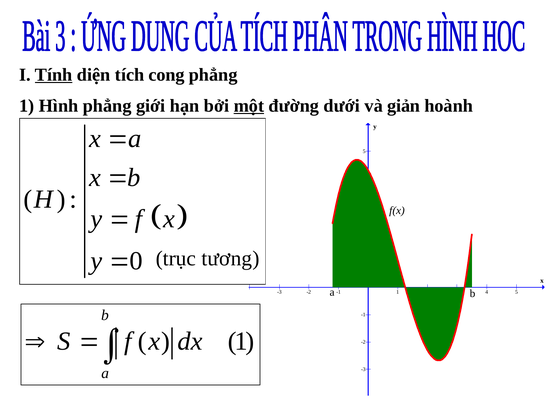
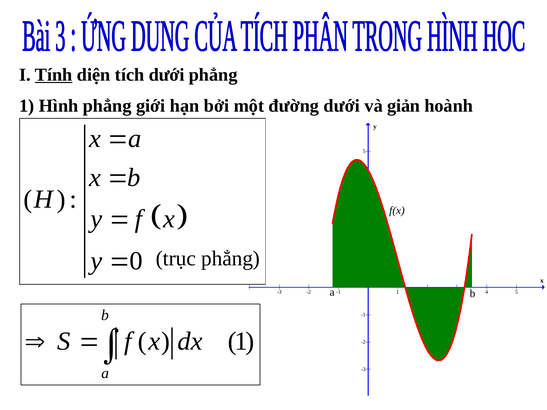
tích cong: cong -> dưới (167, 75)
một underline: present -> none (249, 106)
trục tương: tương -> phẳng (231, 259)
